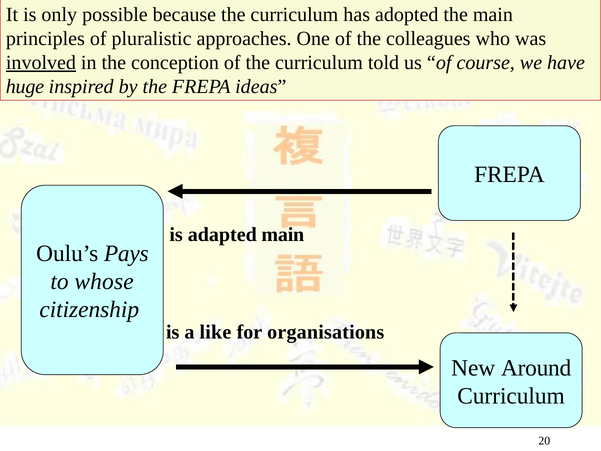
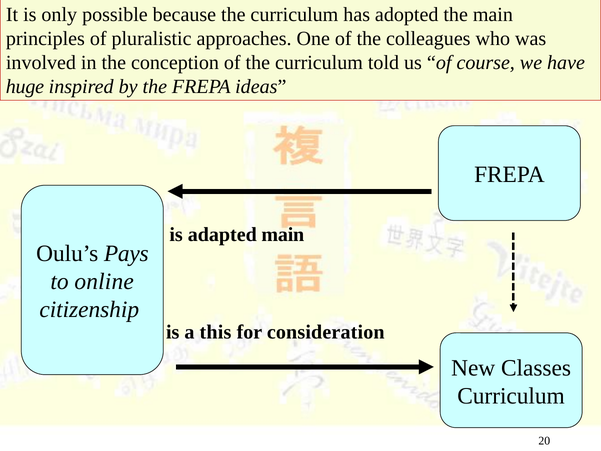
involved underline: present -> none (41, 63)
whose: whose -> online (104, 281)
like: like -> this (215, 332)
organisations: organisations -> consideration (326, 332)
Around: Around -> Classes (536, 368)
